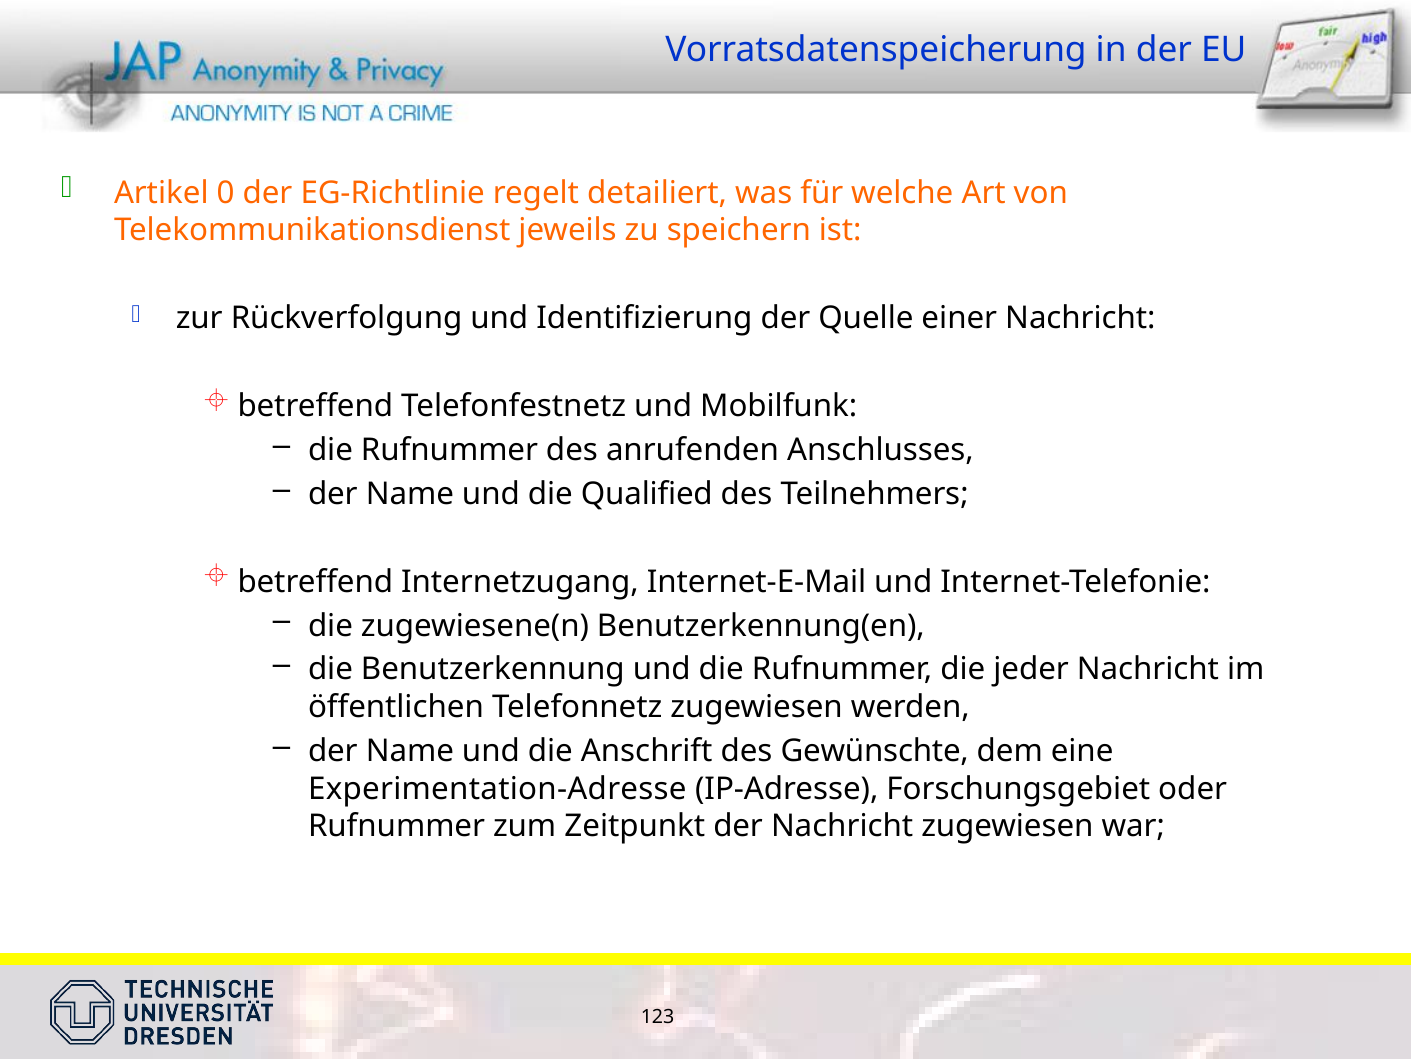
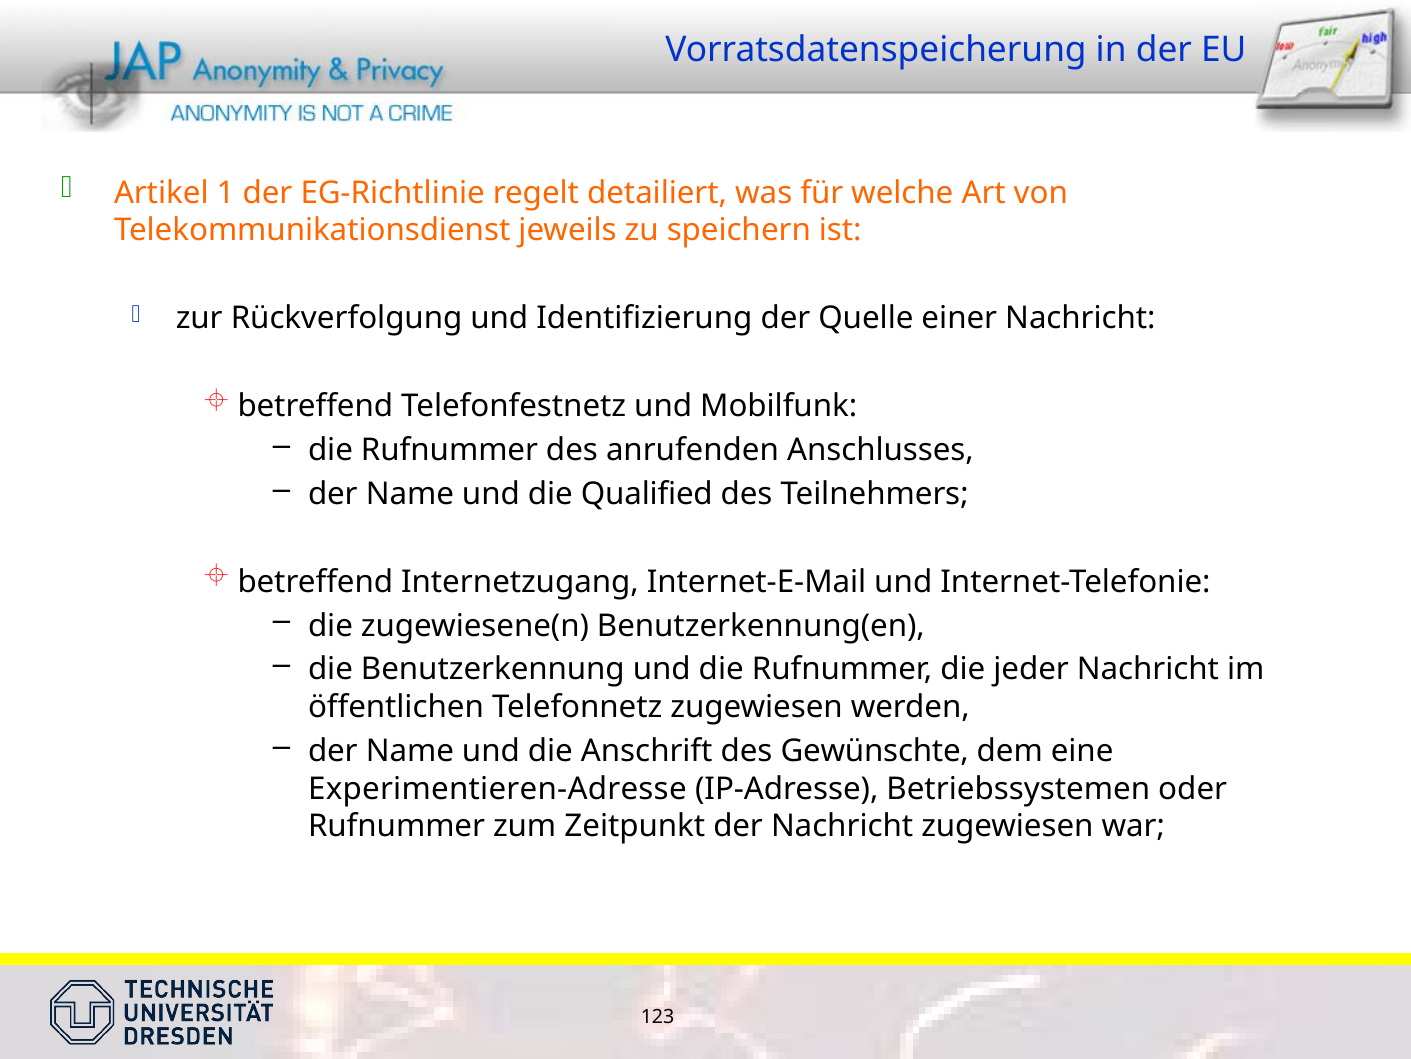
0: 0 -> 1 (226, 193)
Experimentation-Adresse: Experimentation-Adresse -> Experimentieren-Adresse (497, 788)
Forschungsgebiet: Forschungsgebiet -> Betriebssystemen (1018, 788)
